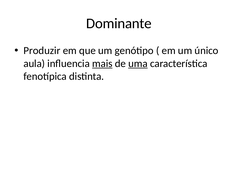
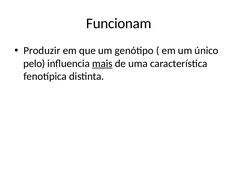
Dominante: Dominante -> Funcionam (119, 23)
aula: aula -> pelo (34, 63)
uma underline: present -> none (138, 63)
